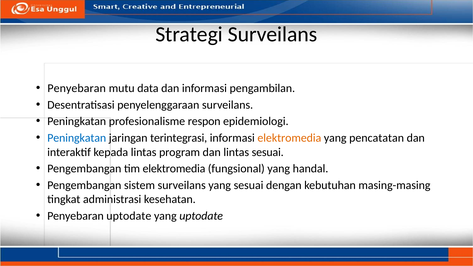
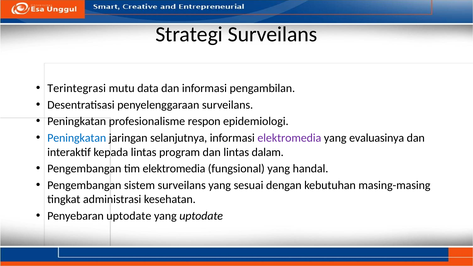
Penyebaran: Penyebaran -> Terintegrasi (77, 88)
terintegrasi: terintegrasi -> selanjutnya (179, 138)
elektromedia colour: orange -> purple (289, 138)
pencatatan: pencatatan -> evaluasinya (377, 138)
lintas sesuai: sesuai -> dalam (268, 152)
